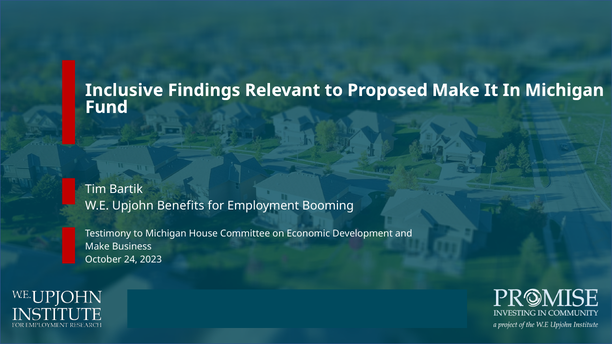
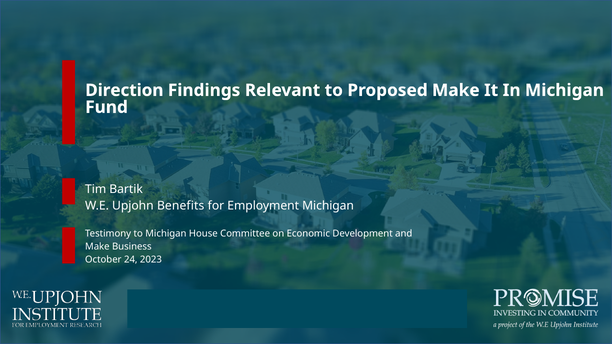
Inclusive: Inclusive -> Direction (124, 90)
Employment Booming: Booming -> Michigan (328, 206)
